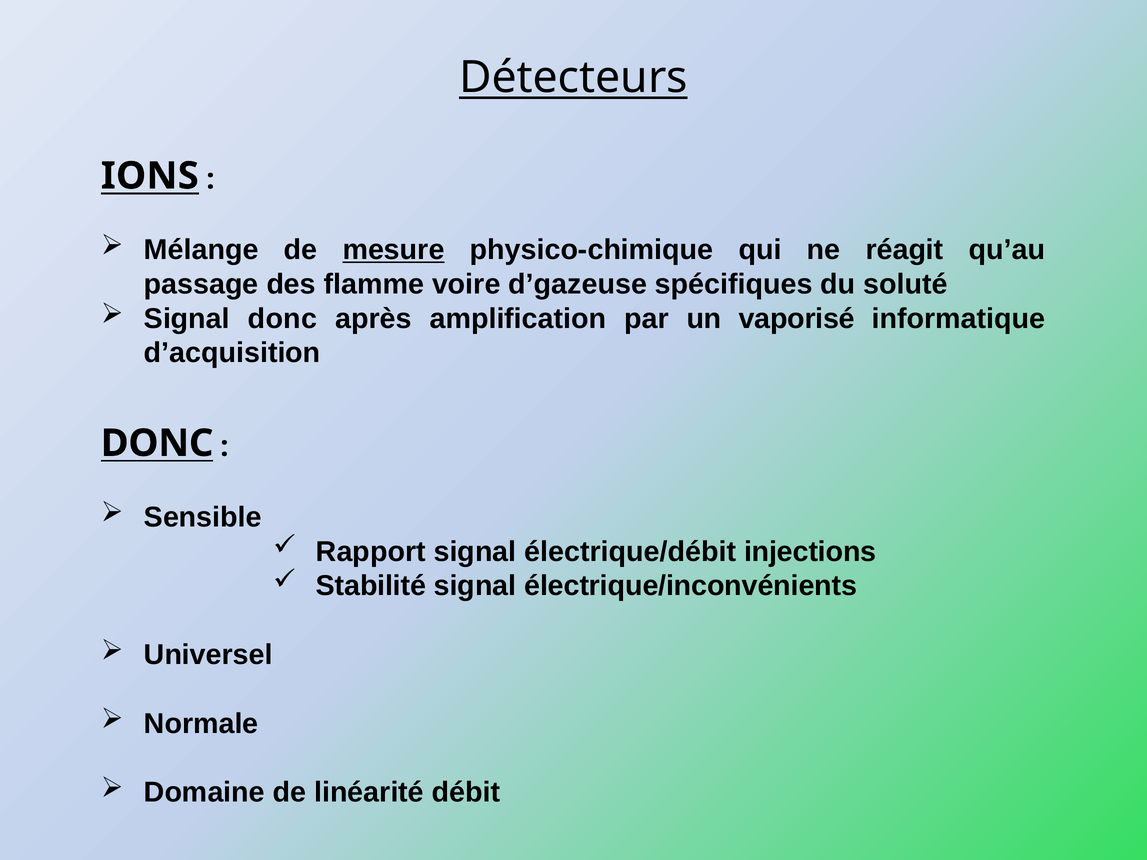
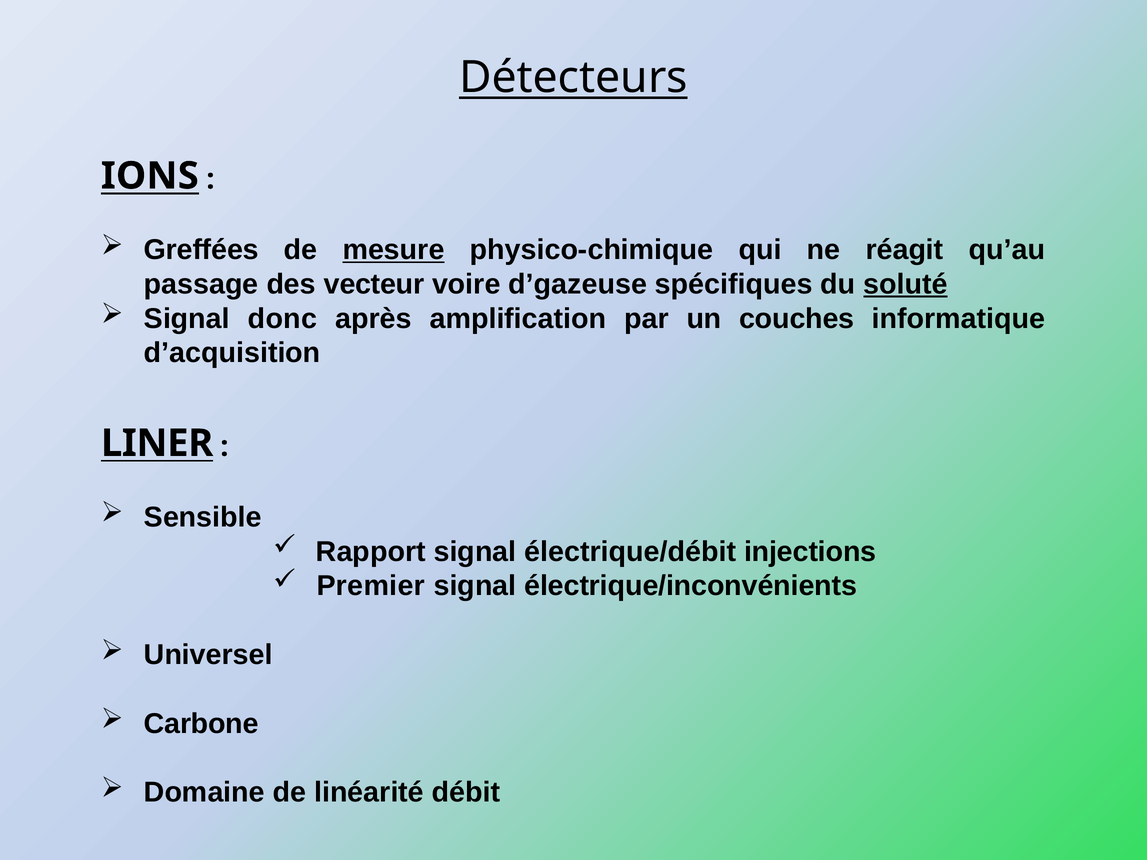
Mélange: Mélange -> Greffées (201, 250)
flamme: flamme -> vecteur (374, 284)
soluté underline: none -> present (906, 284)
vaporisé: vaporisé -> couches (797, 319)
DONC: DONC -> LINER (157, 443)
Stabilité: Stabilité -> Premier (371, 586)
Normale: Normale -> Carbone (201, 724)
